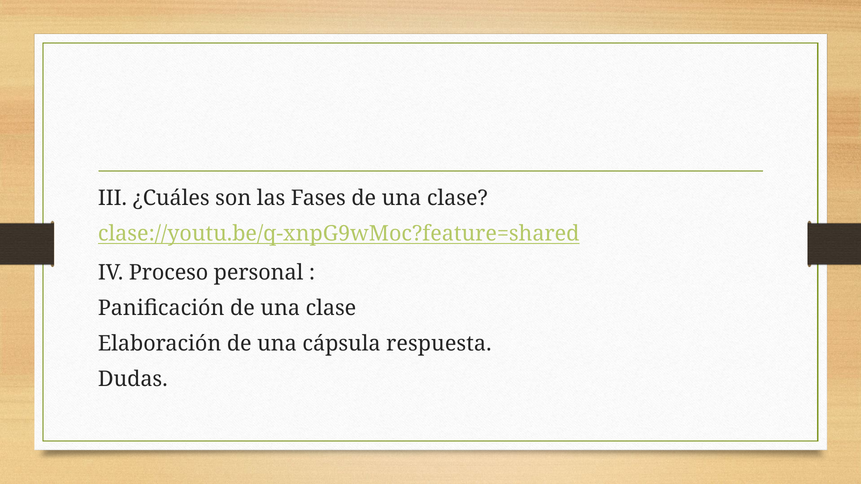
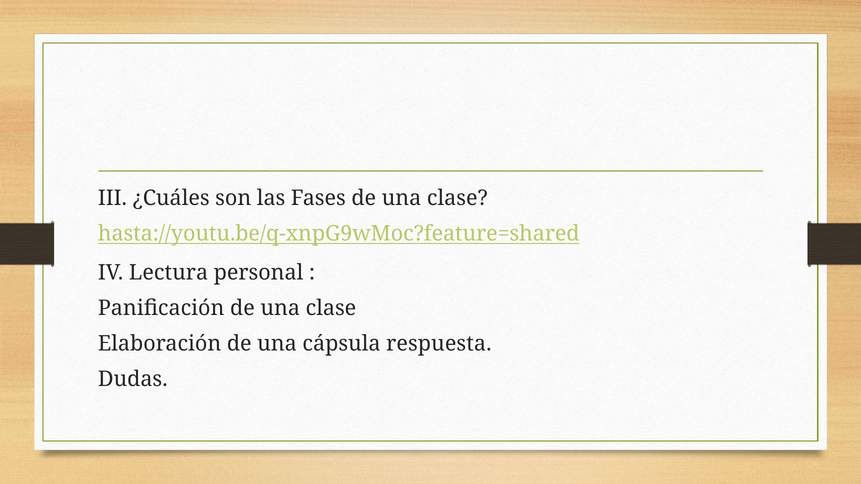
clase://youtu.be/q-xnpG9wMoc?feature=shared: clase://youtu.be/q-xnpG9wMoc?feature=shared -> hasta://youtu.be/q-xnpG9wMoc?feature=shared (339, 234)
Proceso: Proceso -> Lectura (169, 273)
